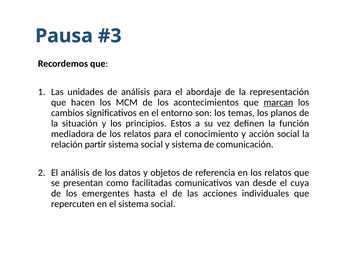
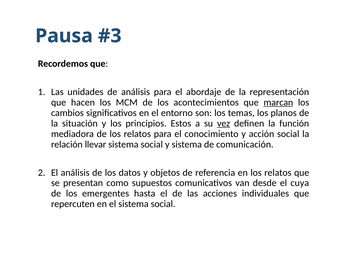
vez underline: none -> present (224, 124)
partir: partir -> llevar (96, 145)
facilitadas: facilitadas -> supuestos (152, 183)
